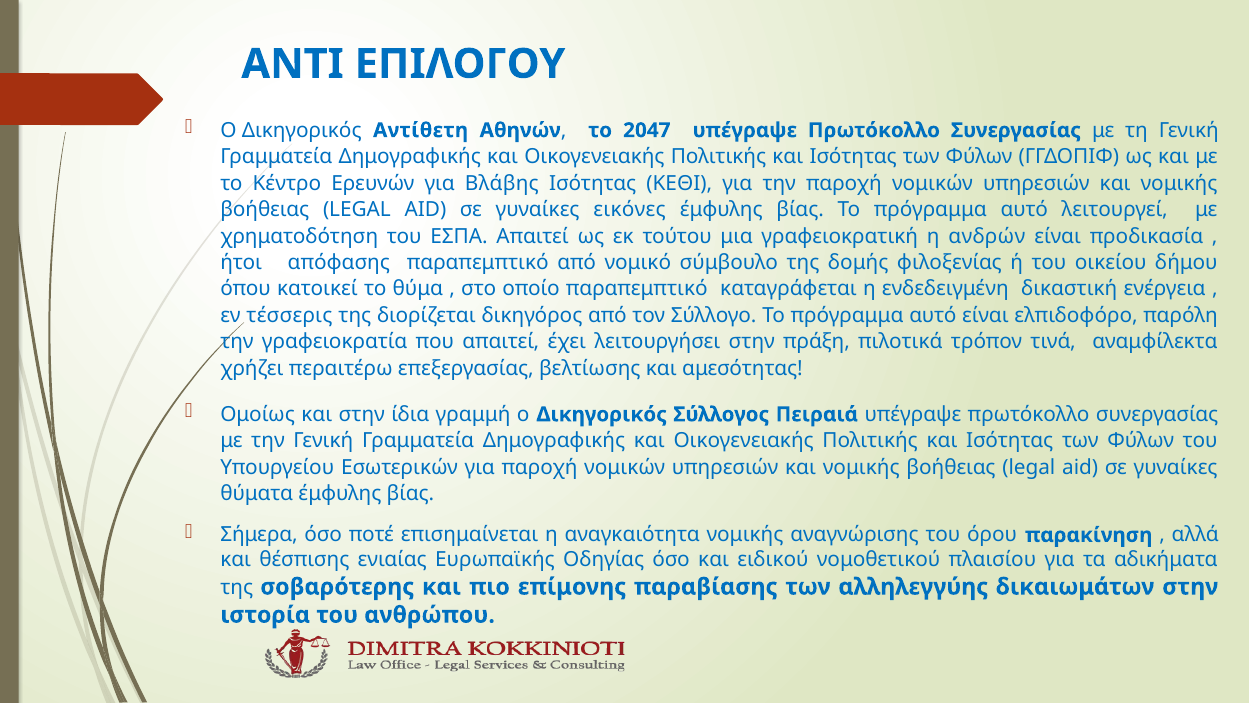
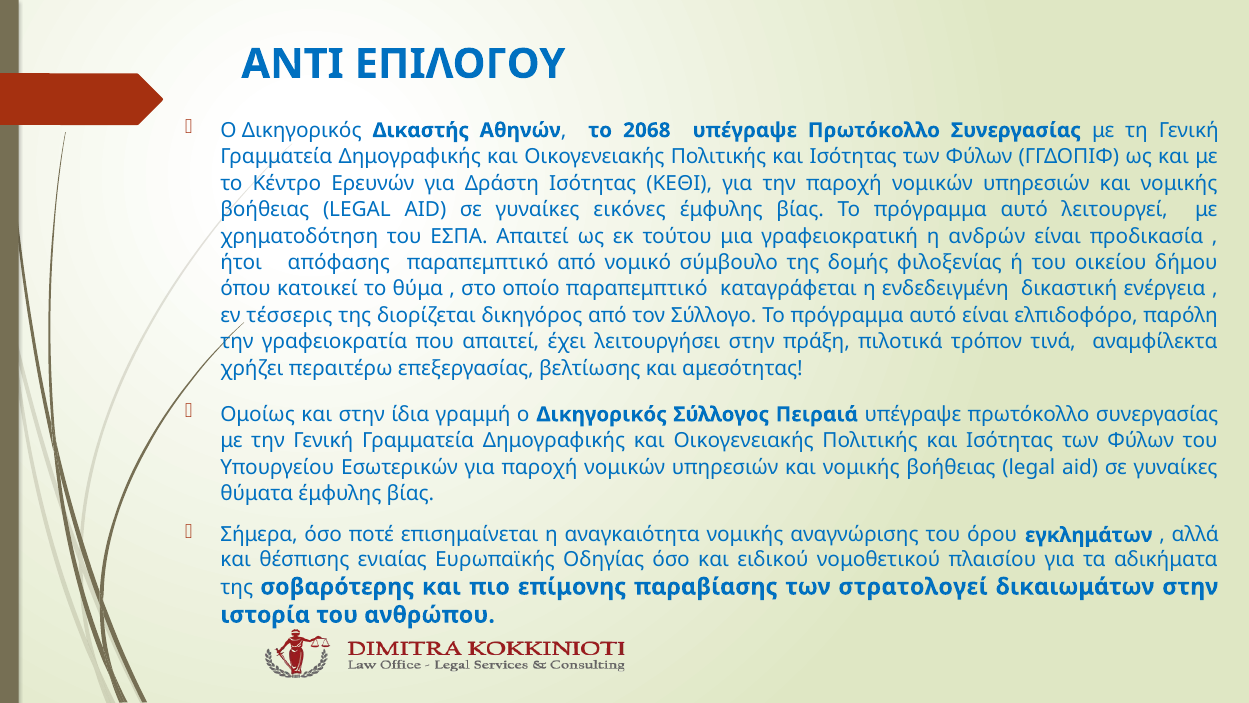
Αντίθετη: Αντίθετη -> Δικαστής (421, 130)
2047: 2047 -> 2068 (647, 130)
Βλάβης: Βλάβης -> Δράστη (502, 183)
παρακίνηση: παρακίνηση -> εγκλημάτων (1089, 535)
αλληλεγγύης: αλληλεγγύης -> στρατολογεί (913, 586)
